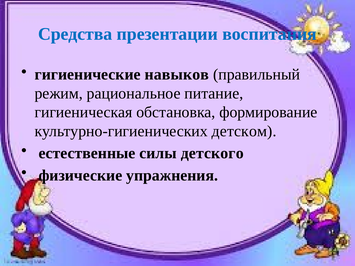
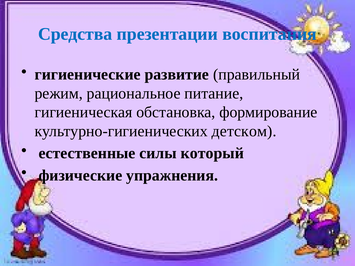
навыков: навыков -> развитие (177, 74)
детского: детского -> который (212, 153)
